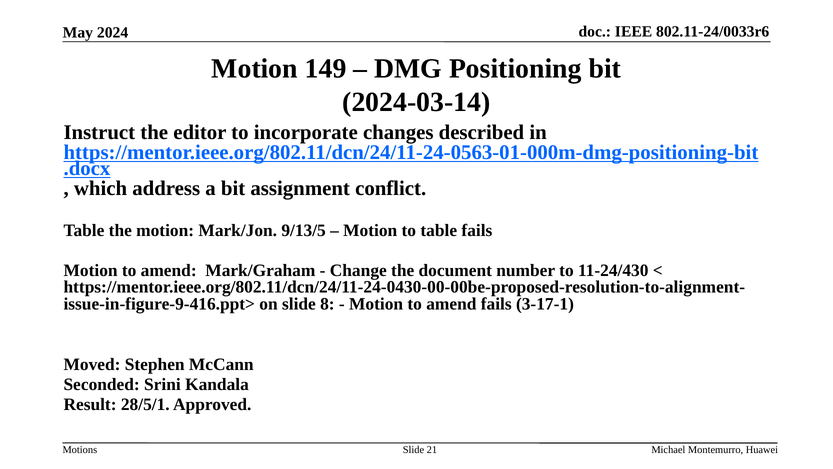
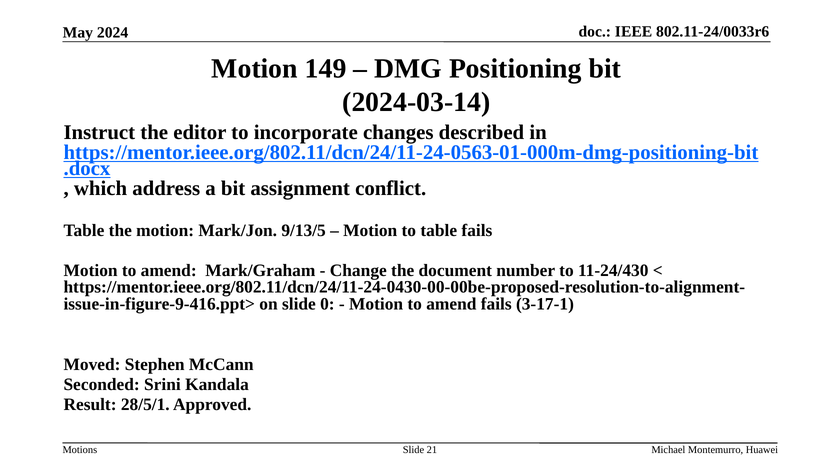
8: 8 -> 0 (327, 304)
